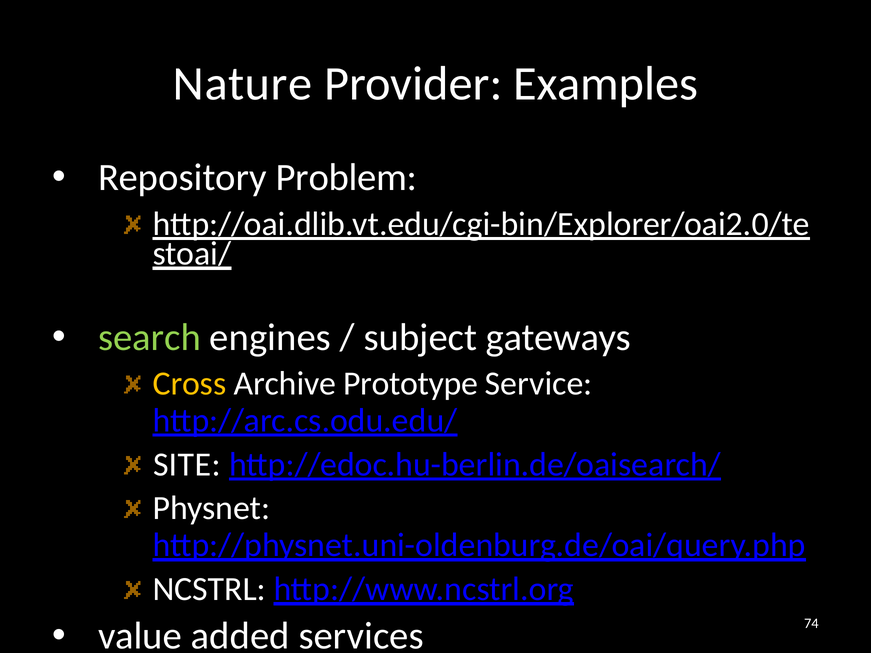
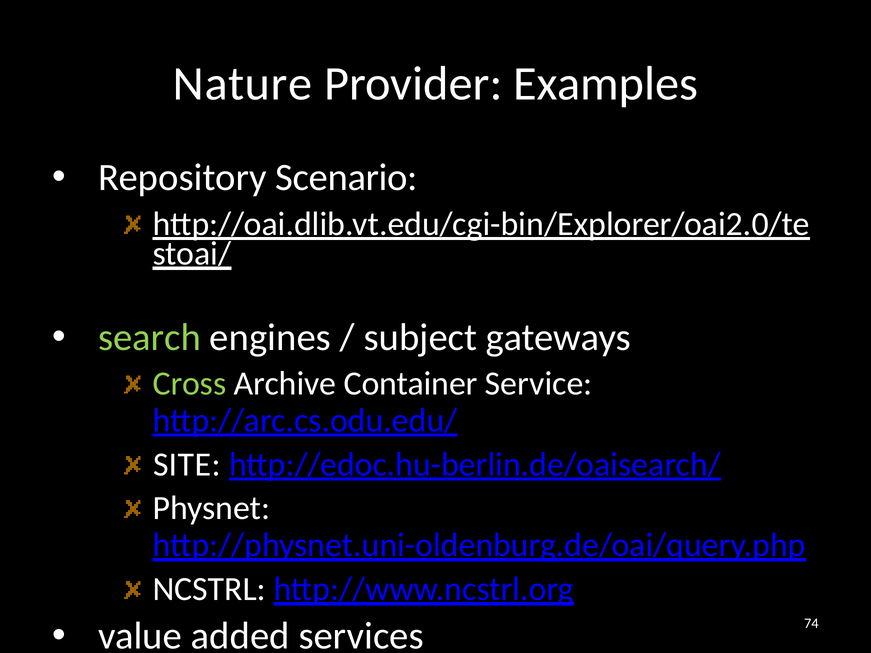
Problem: Problem -> Scenario (347, 177)
Cross colour: yellow -> light green (189, 384)
Prototype: Prototype -> Container (411, 384)
